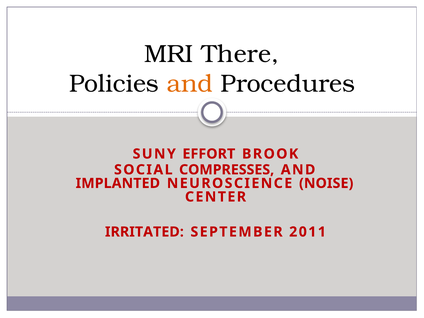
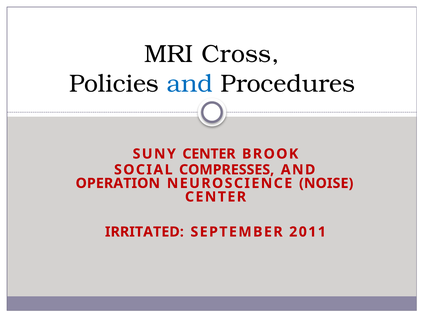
There: There -> Cross (240, 54)
and colour: orange -> blue (190, 84)
SUNY EFFORT: EFFORT -> CENTER (209, 154)
IMPLANTED: IMPLANTED -> OPERATION (118, 183)
